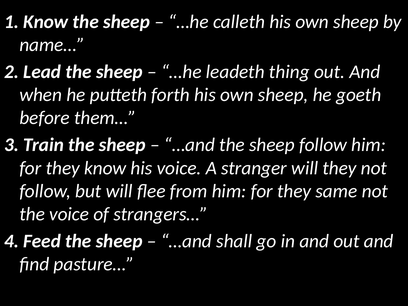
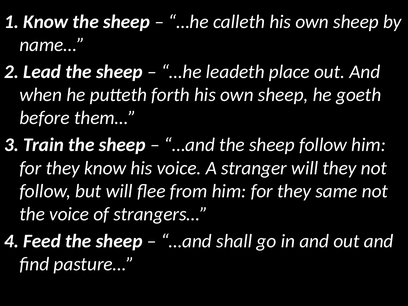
thing: thing -> place (289, 72)
